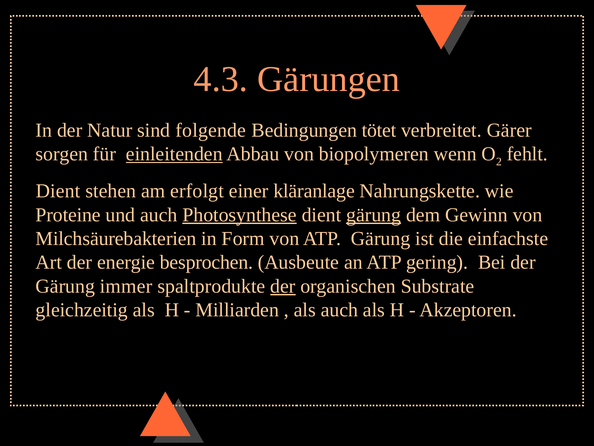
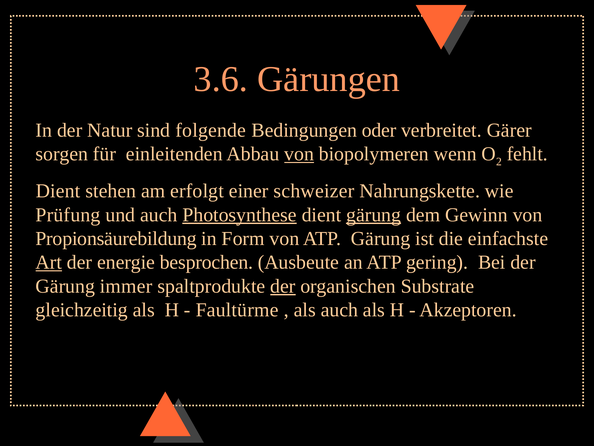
4.3: 4.3 -> 3.6 (221, 79)
tötet: tötet -> oder (379, 130)
einleitenden underline: present -> none (174, 154)
von underline: none -> present (299, 154)
kläranlage: kläranlage -> schweizer (314, 191)
Proteine: Proteine -> Prüfung (68, 215)
Milchsäurebakterien: Milchsäurebakterien -> Propionsäurebildung (116, 238)
Art underline: none -> present (49, 262)
Milliarden: Milliarden -> Faultürme (237, 310)
